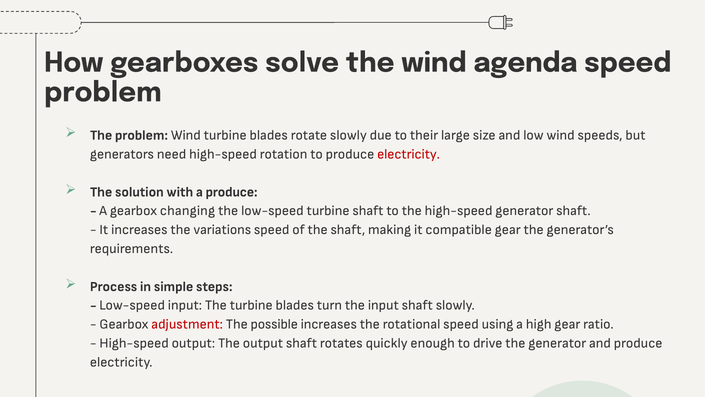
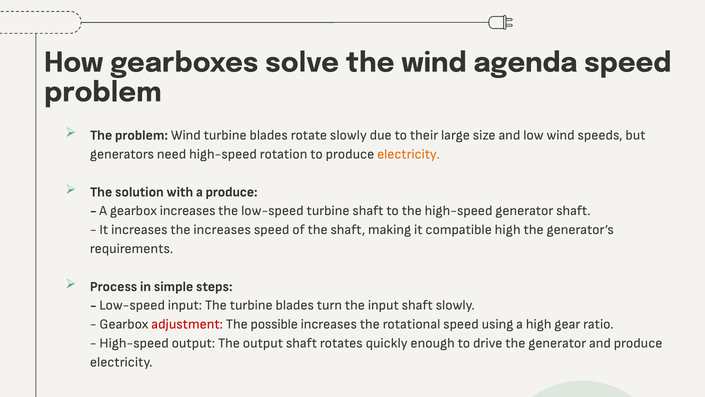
electricity colour: red -> orange (409, 154)
gearbox changing: changing -> increases (188, 211)
the variations: variations -> increases (222, 229)
compatible gear: gear -> high (508, 229)
